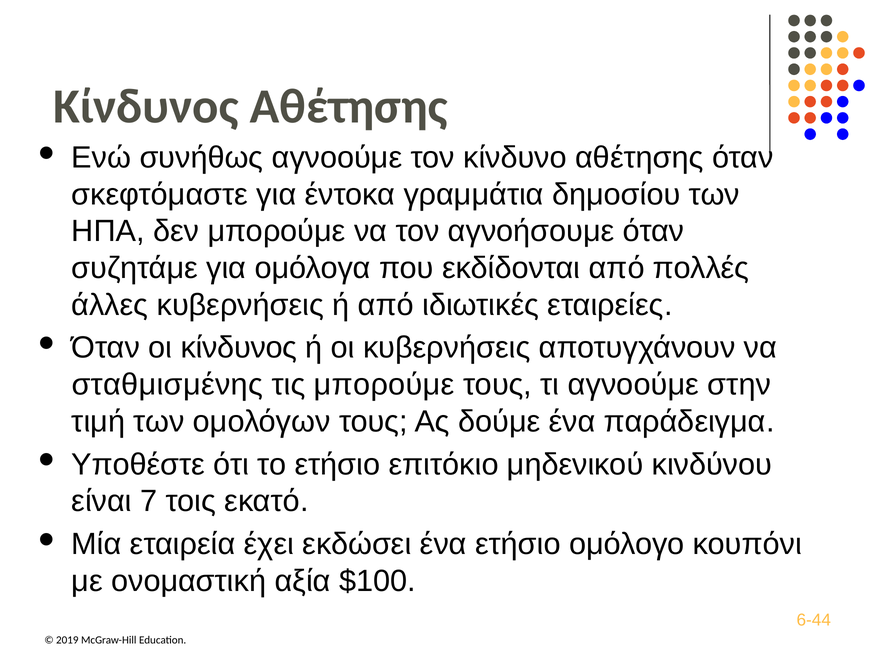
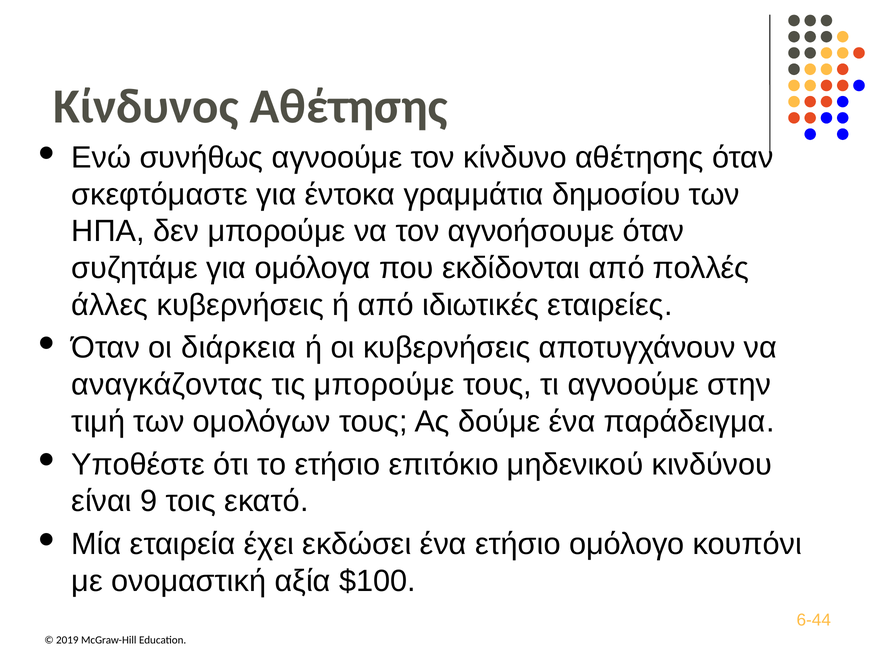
οι κίνδυνος: κίνδυνος -> διάρκεια (239, 348)
σταθμισμένης: σταθμισμένης -> αναγκάζοντας (167, 385)
7: 7 -> 9 (149, 501)
